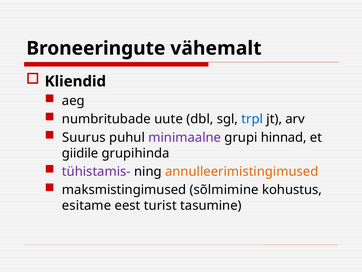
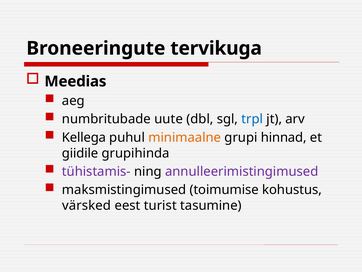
vähemalt: vähemalt -> tervikuga (216, 48)
Kliendid: Kliendid -> Meedias (75, 81)
Suurus: Suurus -> Kellega (84, 137)
minimaalne colour: purple -> orange (185, 137)
annulleerimistingimused colour: orange -> purple (242, 171)
sõlmimine: sõlmimine -> toimumise (224, 189)
esitame: esitame -> värsked (87, 205)
